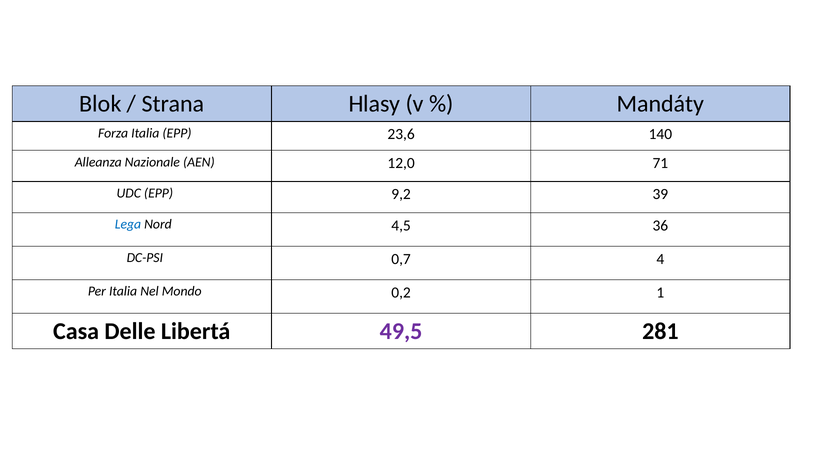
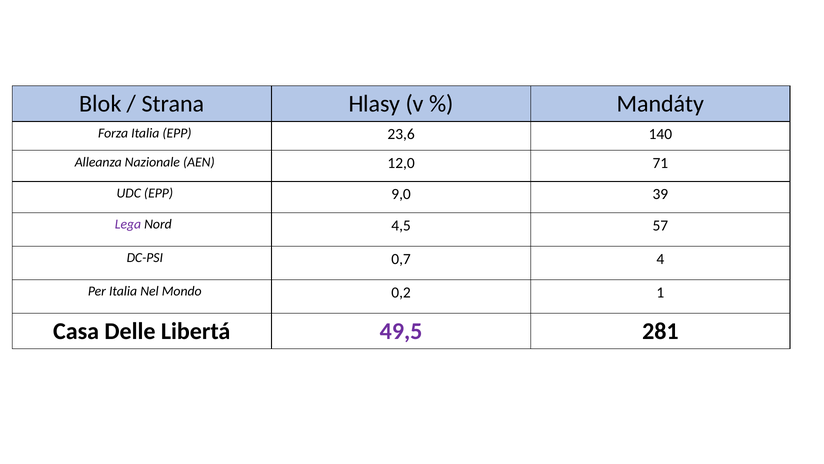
9,2: 9,2 -> 9,0 (401, 194)
Lega colour: blue -> purple (128, 224)
36: 36 -> 57 (660, 225)
